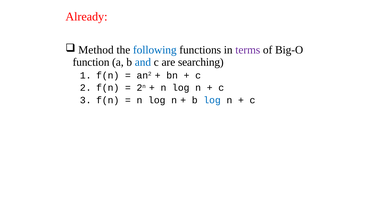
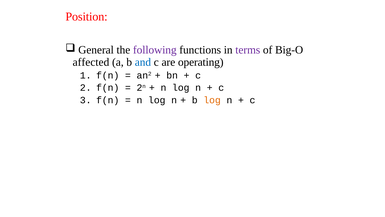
Already: Already -> Position (86, 17)
Method: Method -> General (96, 50)
following colour: blue -> purple (155, 50)
function: function -> affected (91, 62)
searching: searching -> operating (201, 62)
log colour: blue -> orange (212, 100)
